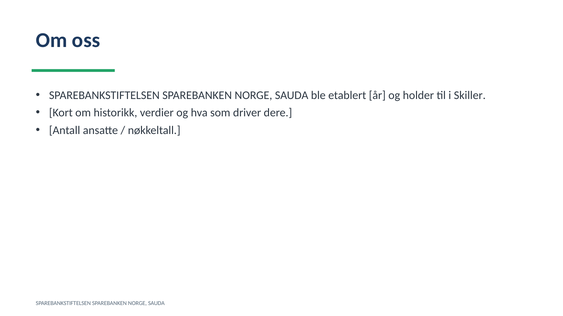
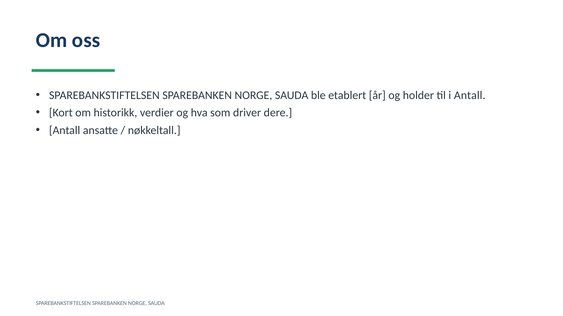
i Skiller: Skiller -> Antall (470, 95)
